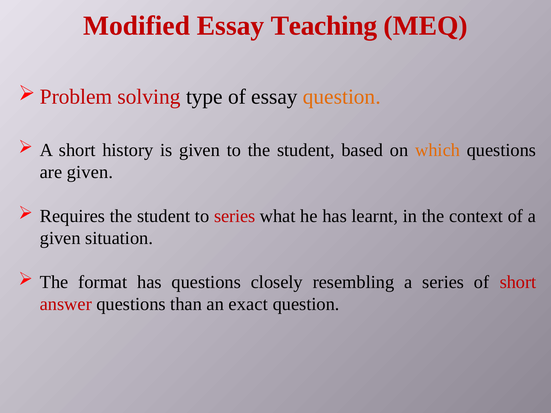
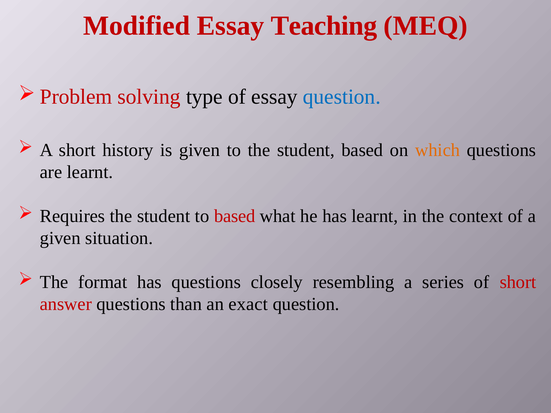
question colour: orange -> blue (342, 97)
are given: given -> learnt (90, 172)
to series: series -> based (235, 216)
